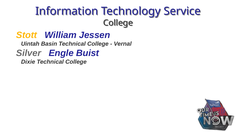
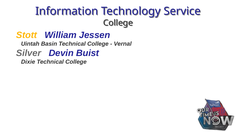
Engle: Engle -> Devin (61, 53)
